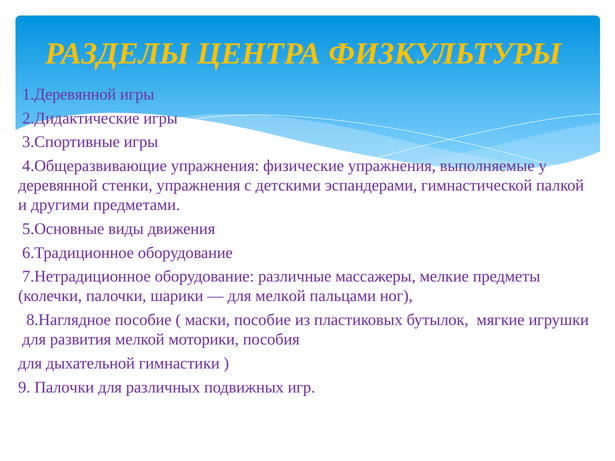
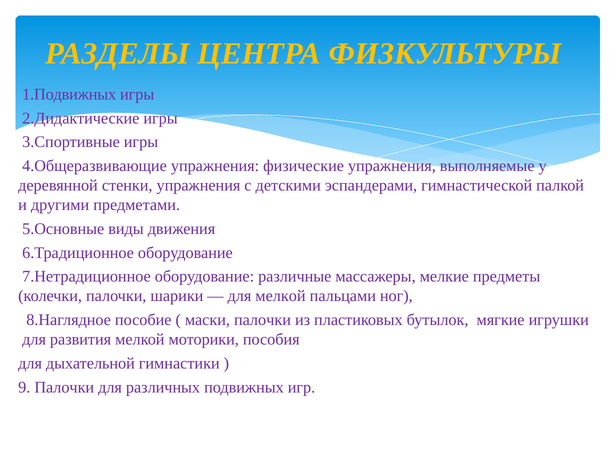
1.Деревянной: 1.Деревянной -> 1.Подвижных (69, 94)
маски пособие: пособие -> палочки (263, 320)
